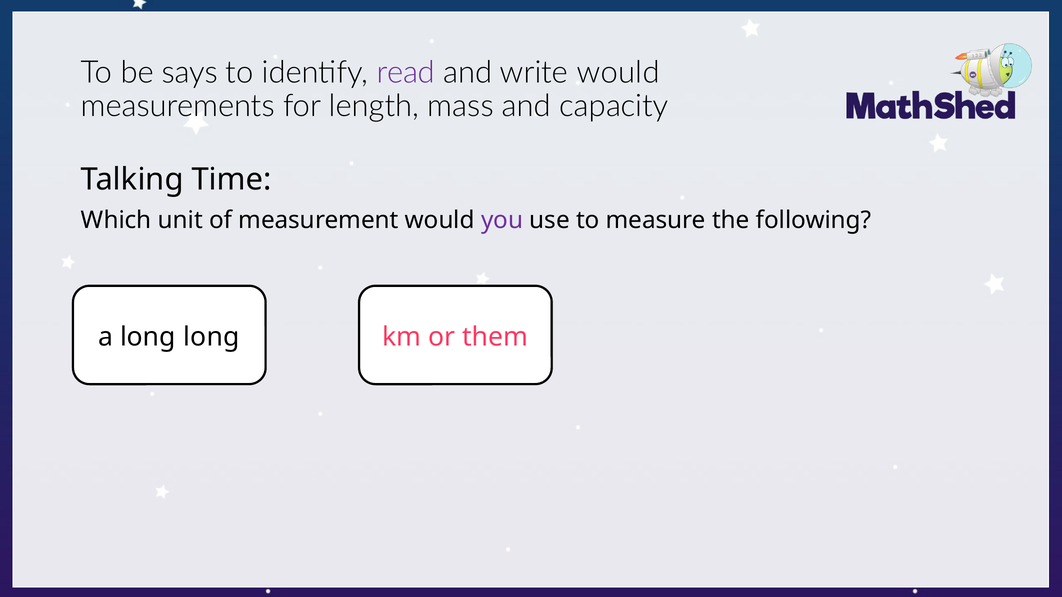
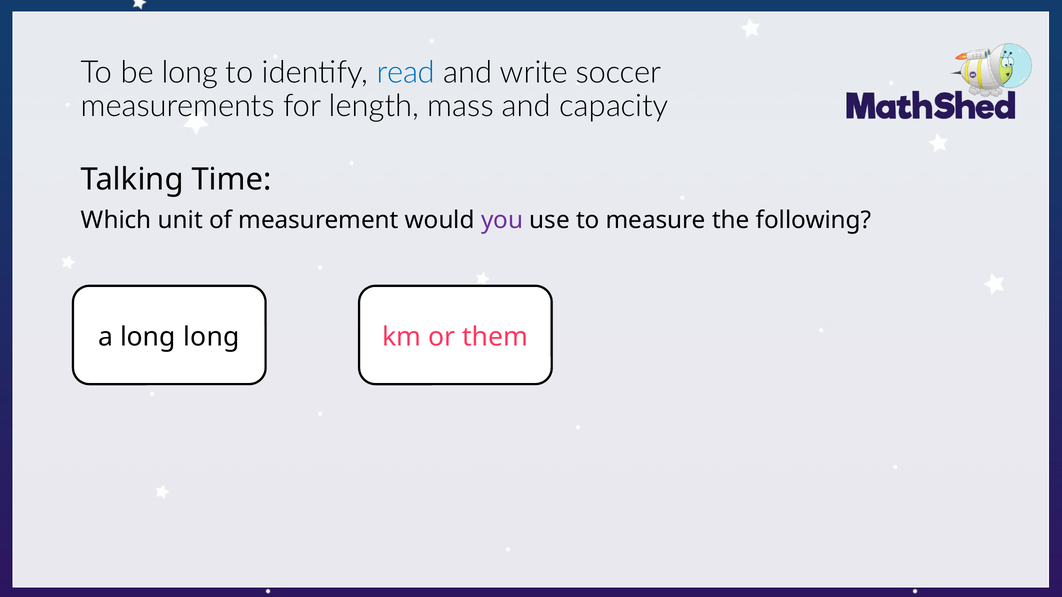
be says: says -> long (190, 73)
read colour: purple -> blue (406, 73)
write would: would -> soccer (618, 73)
